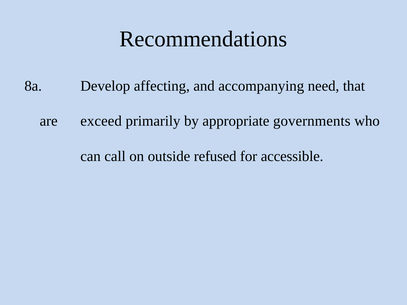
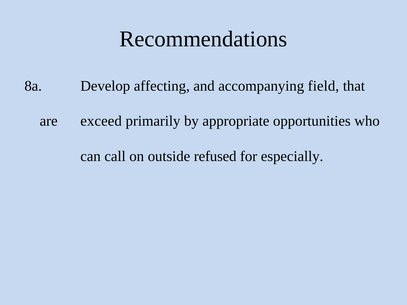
need: need -> field (323, 86)
governments: governments -> opportunities (312, 121)
accessible: accessible -> especially (292, 156)
